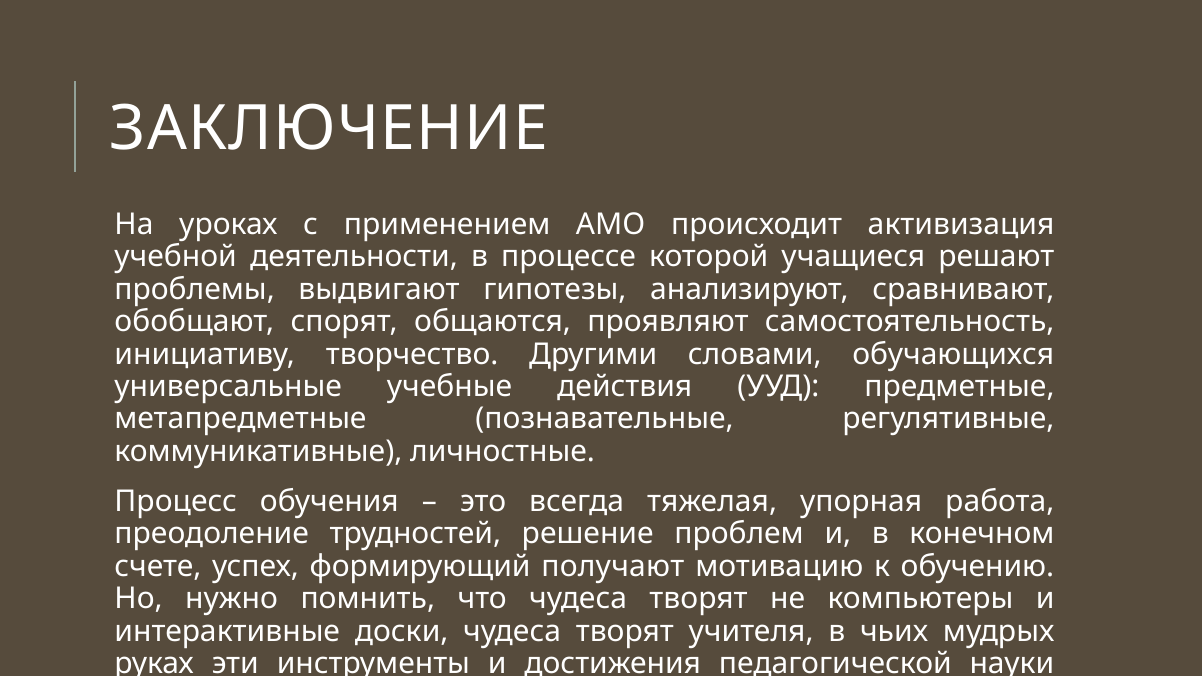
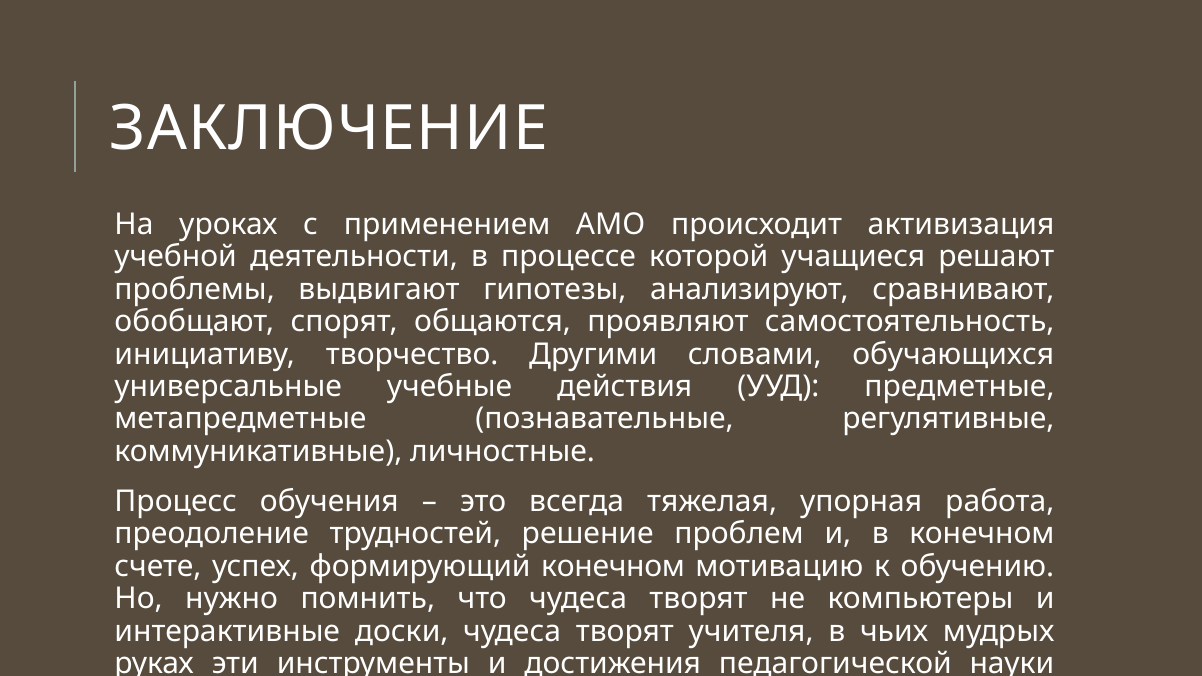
формирующий получают: получают -> конечном (613, 566)
